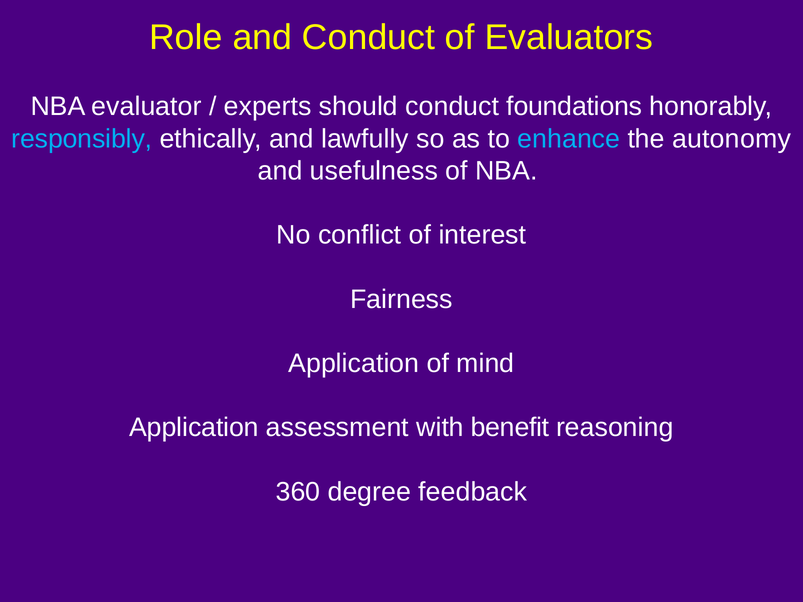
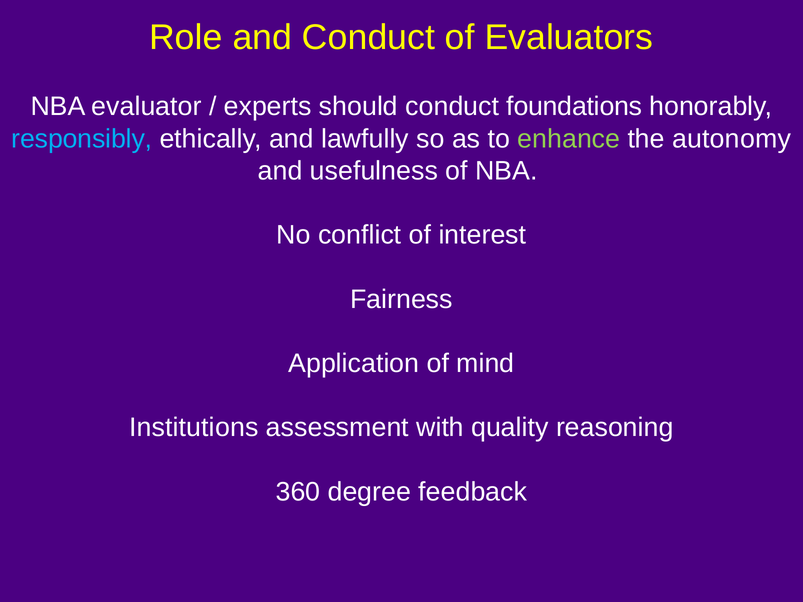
enhance colour: light blue -> light green (569, 139)
Application: Application -> Institutions (194, 428)
benefit: benefit -> quality (510, 428)
